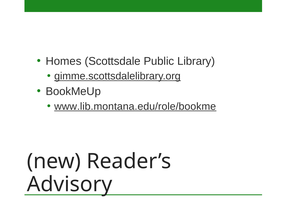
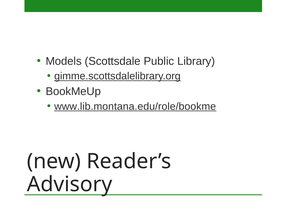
Homes: Homes -> Models (64, 61)
